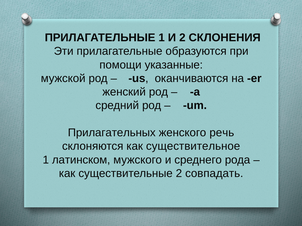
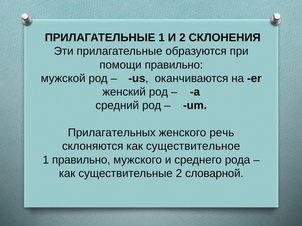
помощи указанные: указанные -> правильно (174, 65)
1 латинском: латинском -> правильно (81, 160)
совпадать: совпадать -> словарной (214, 174)
